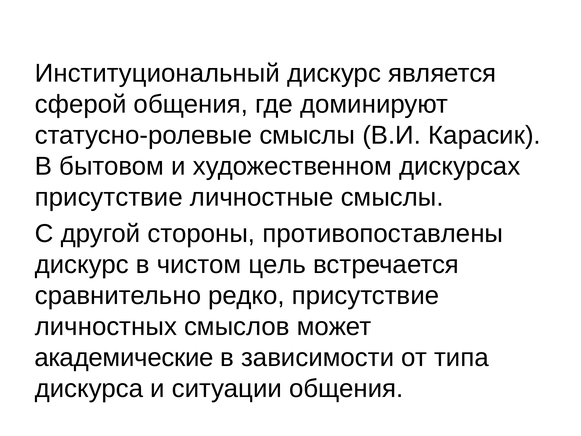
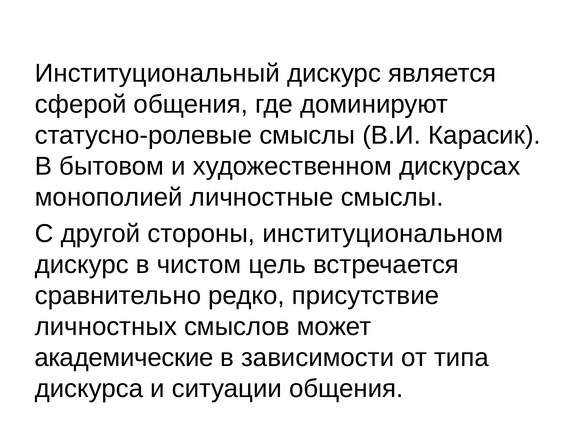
присутствие: присутствие -> монополией (109, 197)
противопоставлены: противопоставлены -> институциональном (383, 234)
